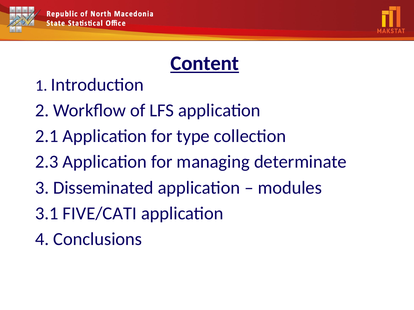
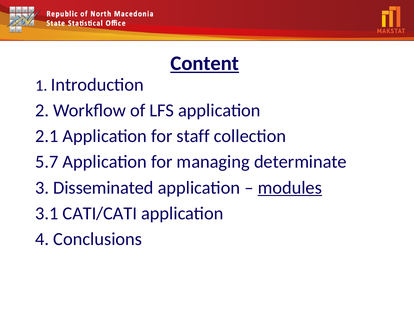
type: type -> staff (193, 136)
2.3: 2.3 -> 5.7 (47, 162)
modules underline: none -> present (290, 188)
FIVE/CATI: FIVE/CATI -> CATI/CATI (100, 214)
